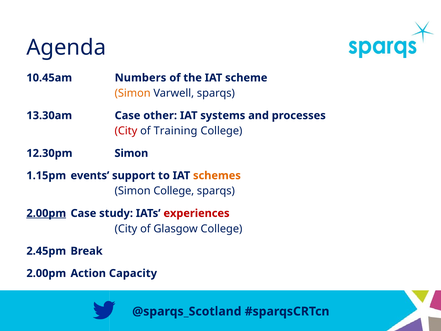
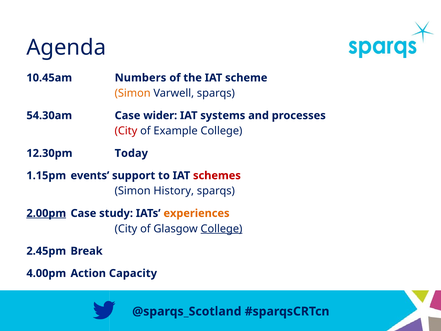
13.30am: 13.30am -> 54.30am (49, 115)
other: other -> wider (160, 115)
Training: Training -> Example (176, 131)
12.30pm Simon: Simon -> Today (131, 153)
schemes colour: orange -> red (217, 175)
Simon College: College -> History (174, 191)
experiences colour: red -> orange (196, 213)
College underline: none -> present (221, 229)
2.00pm: 2.00pm -> 4.00pm (46, 273)
